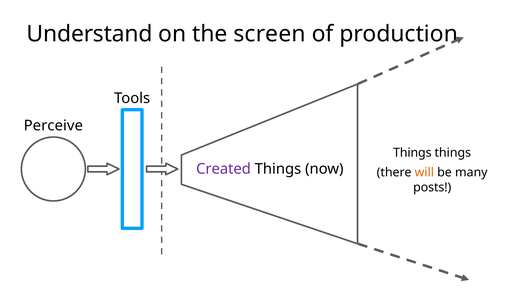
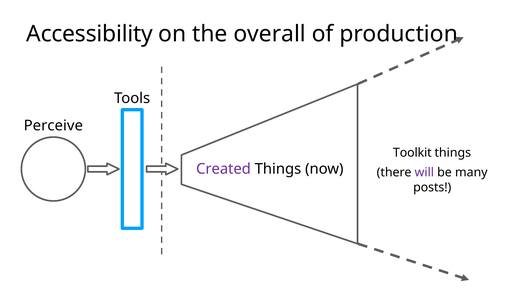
Understand: Understand -> Accessibility (90, 34)
screen: screen -> overall (270, 34)
Things: Things -> Toolkit (412, 153)
will colour: orange -> purple (424, 173)
